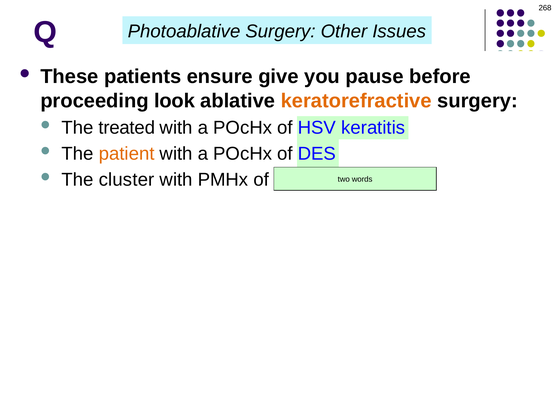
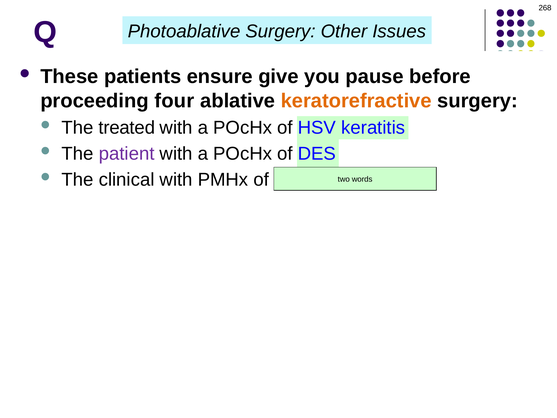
look: look -> four (174, 101)
patient colour: orange -> purple (127, 154)
cluster: cluster -> clinical (127, 180)
